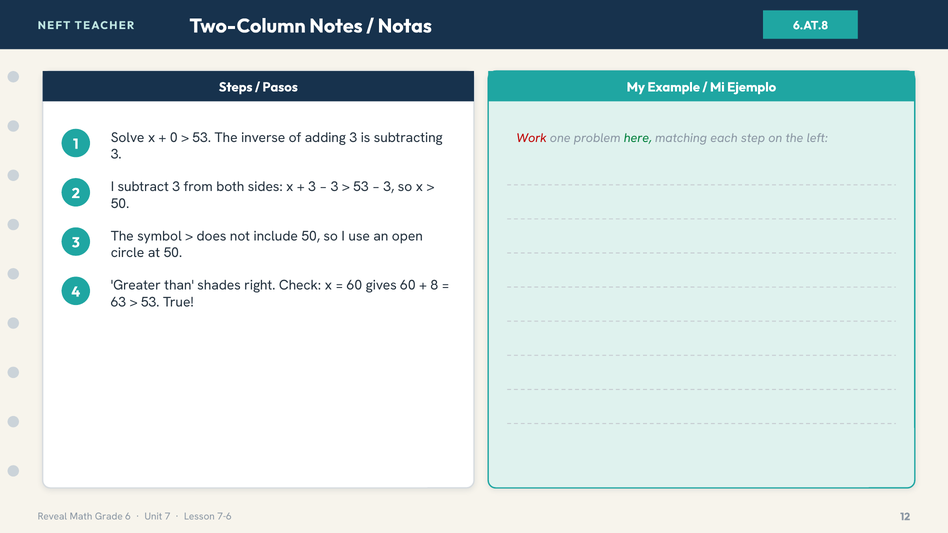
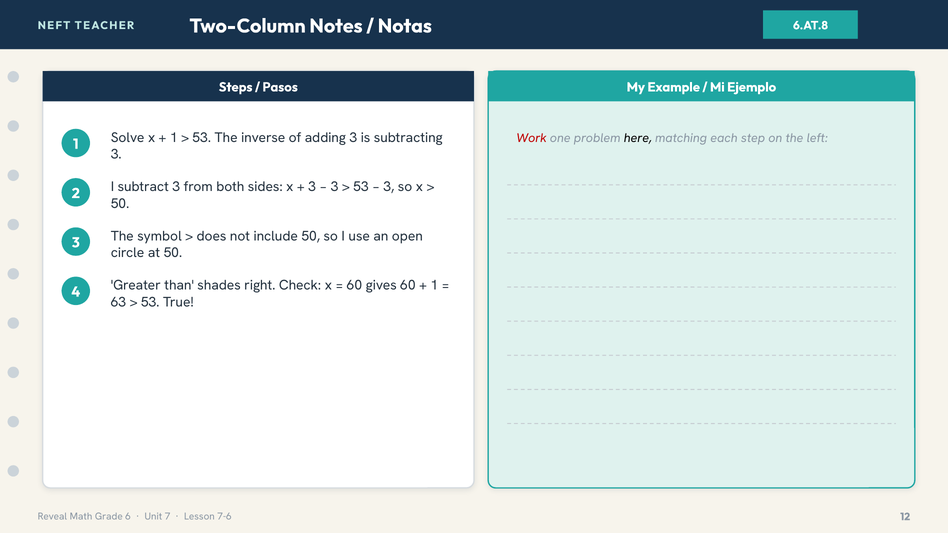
here colour: green -> black (638, 138)
0: 0 -> 1 (174, 138)
8: 8 -> 1 (434, 286)
